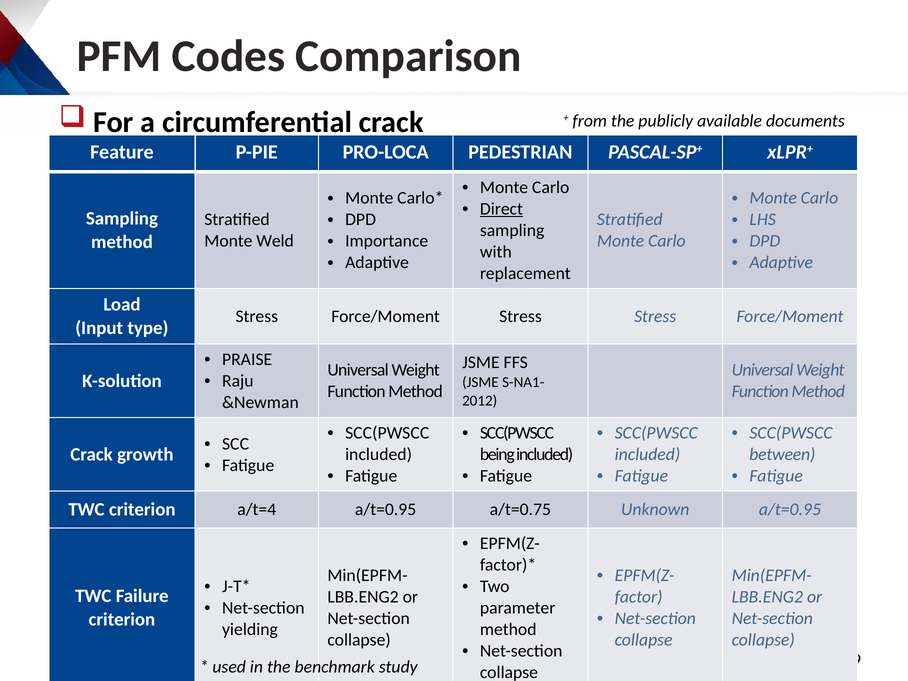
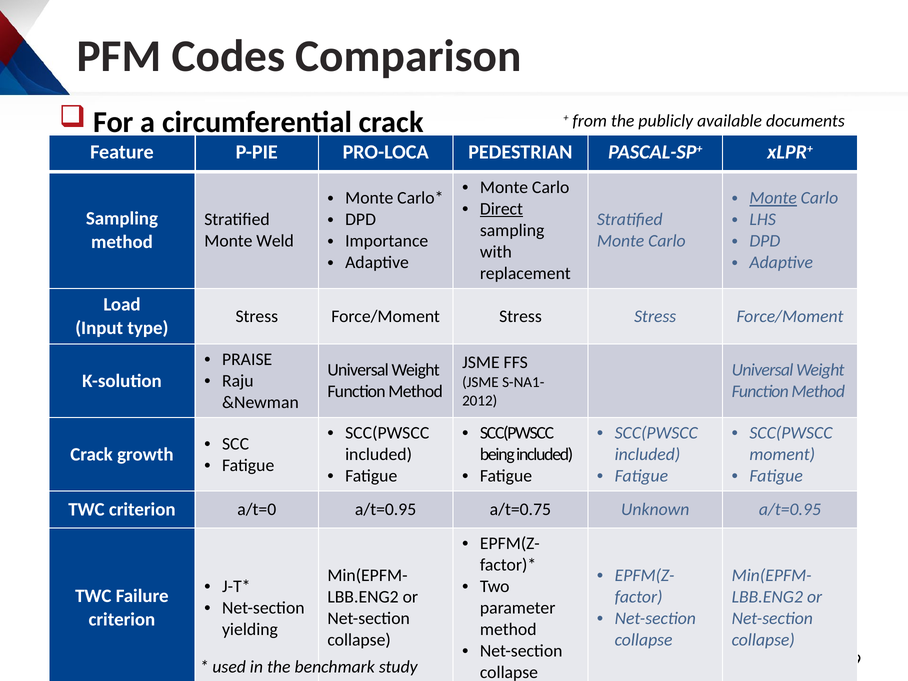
Monte underline: none -> present (773, 198)
between: between -> moment (782, 454)
a/t=4: a/t=4 -> a/t=0 (257, 510)
